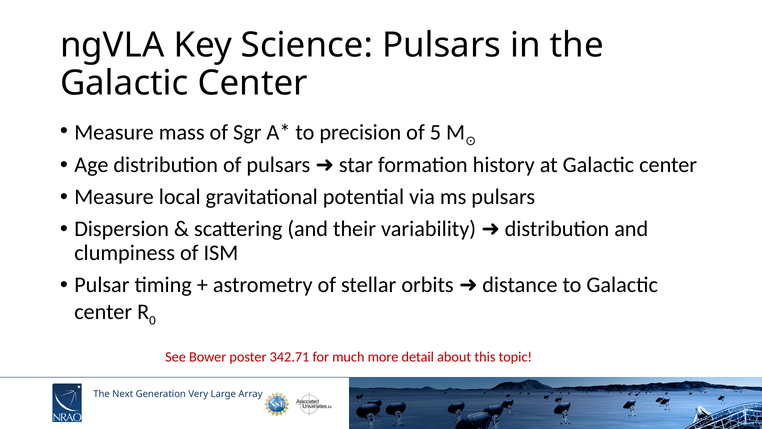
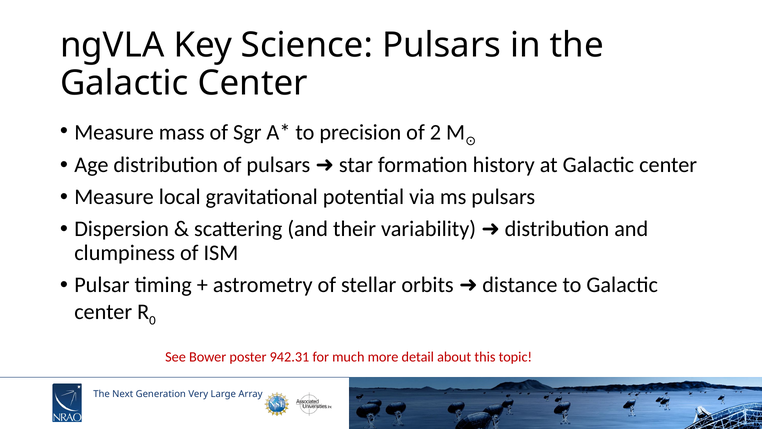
5: 5 -> 2 (435, 132)
342.71: 342.71 -> 942.31 (289, 357)
